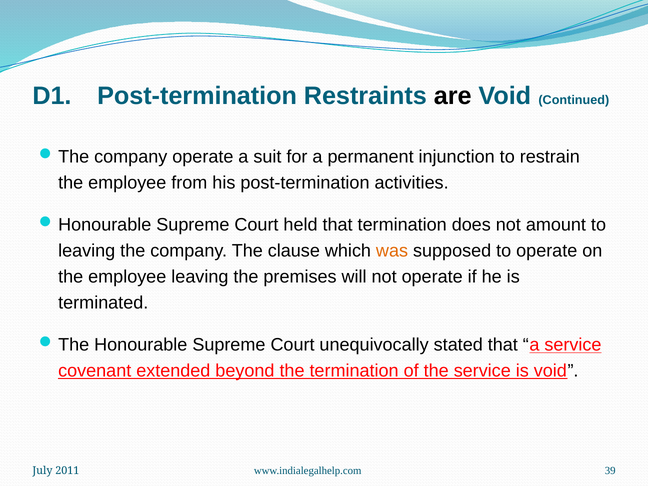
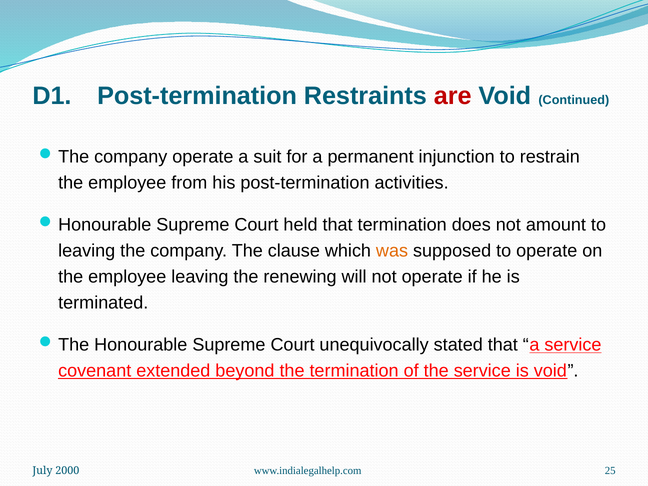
are colour: black -> red (453, 96)
premises: premises -> renewing (300, 277)
2011: 2011 -> 2000 (67, 471)
39: 39 -> 25 (610, 471)
